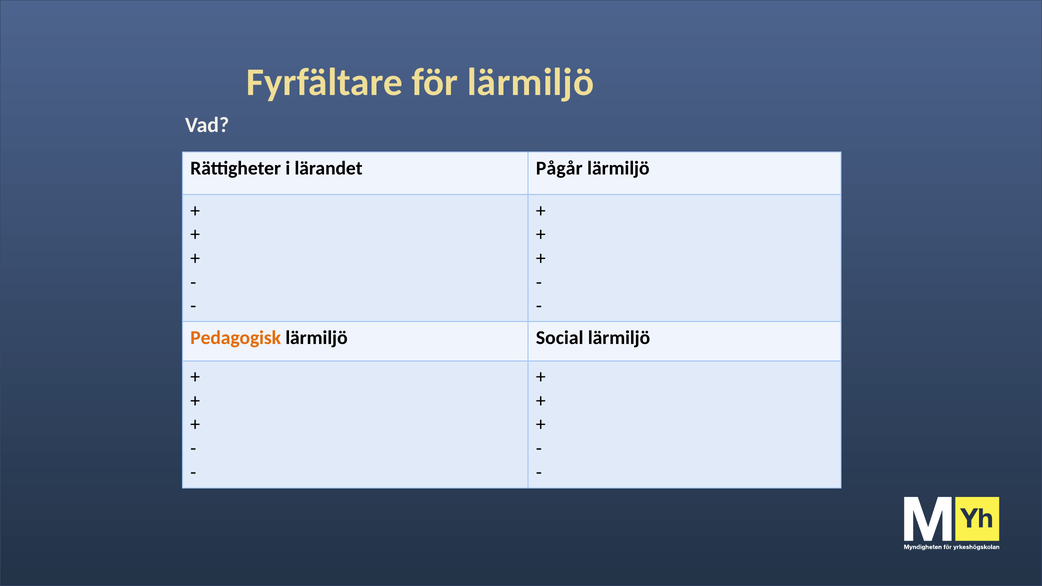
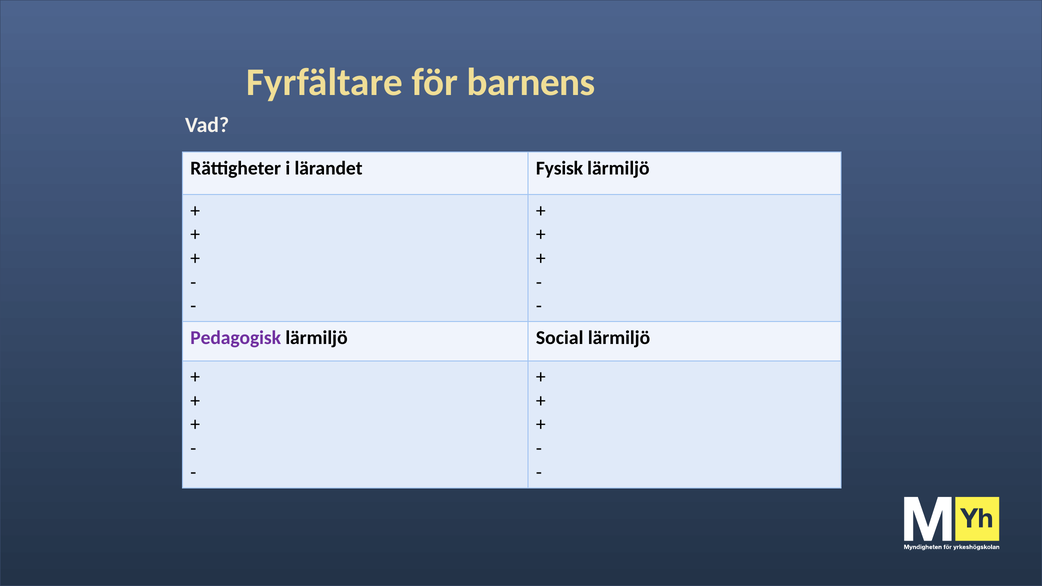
för lärmiljö: lärmiljö -> barnens (531, 82)
Pågår: Pågår -> Fysisk (559, 168)
Pedagogisk colour: orange -> purple (236, 338)
